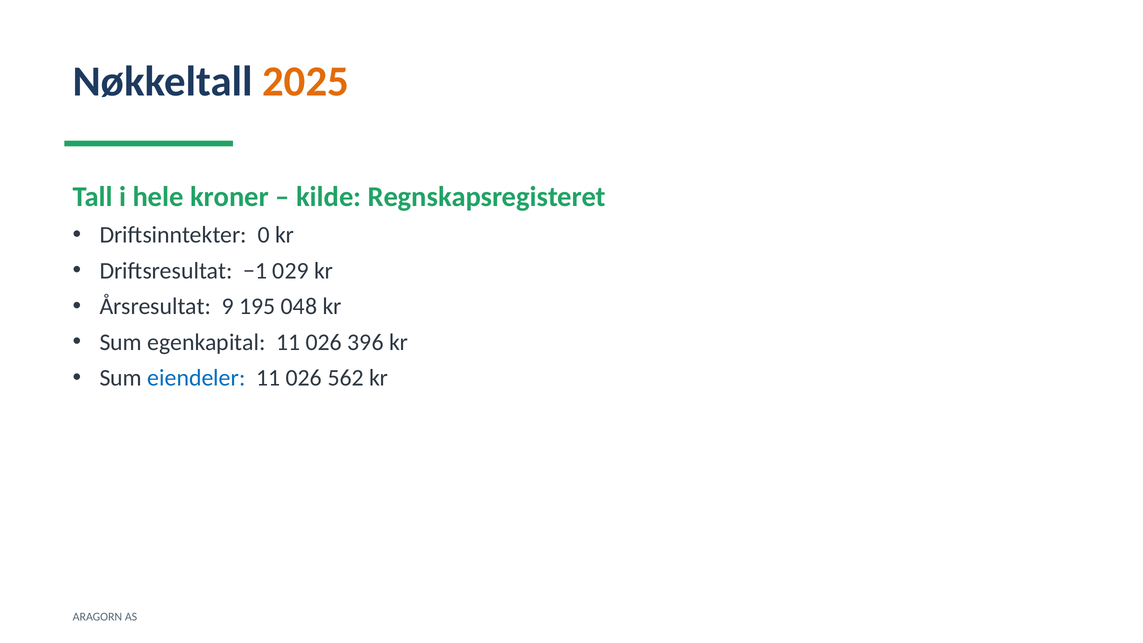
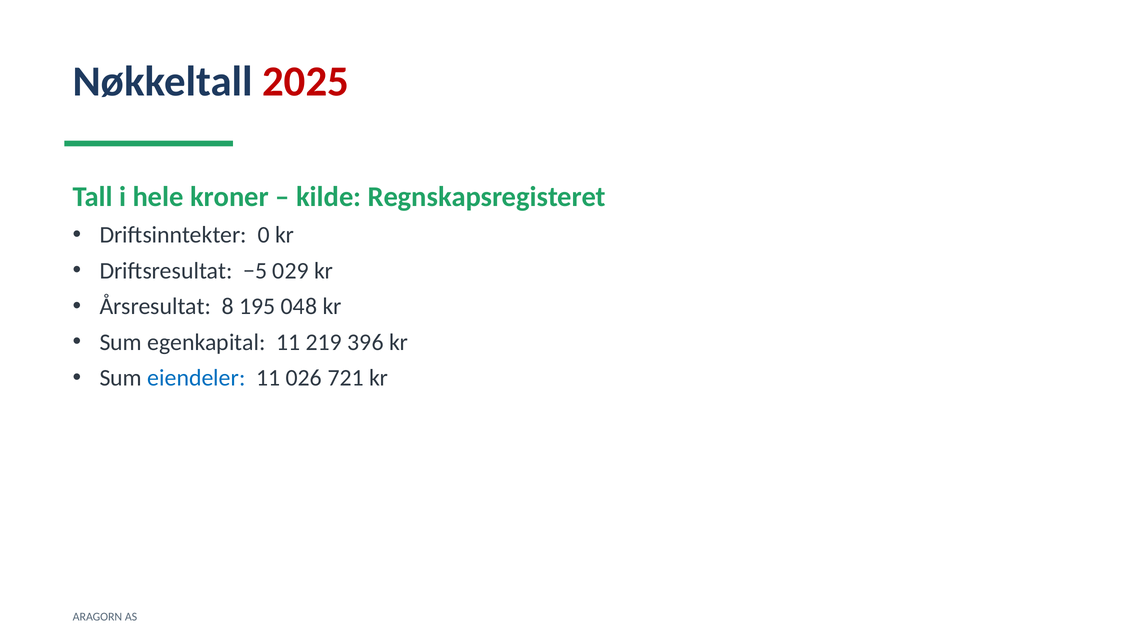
2025 colour: orange -> red (306, 82)
−1: −1 -> −5 (255, 271)
9: 9 -> 8 (228, 307)
egenkapital 11 026: 026 -> 219 (324, 342)
562: 562 -> 721 (346, 378)
